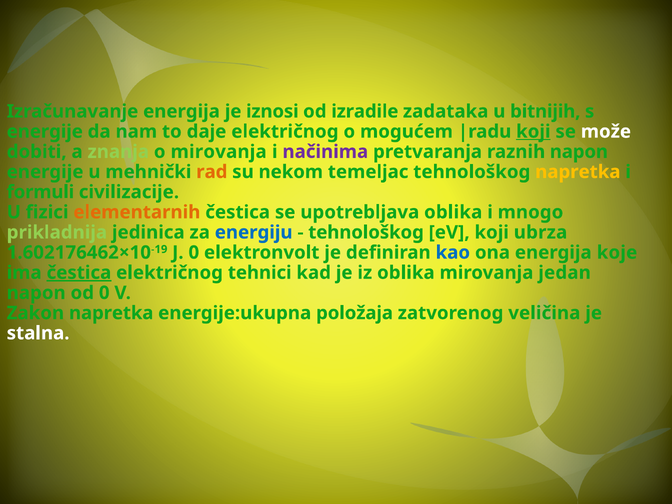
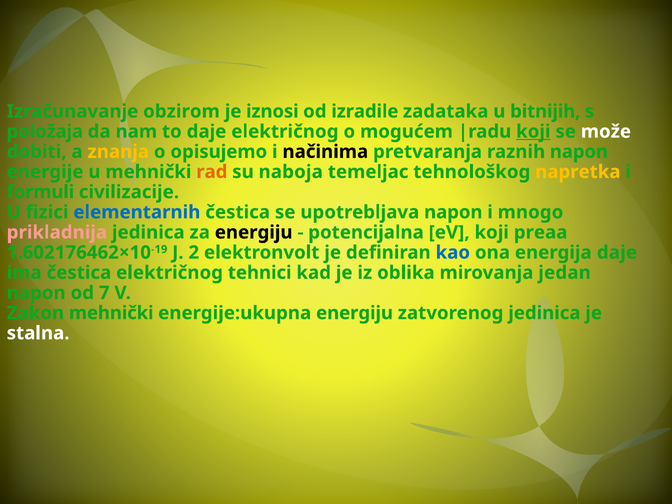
Izračunavanje energija: energija -> obzirom (181, 111)
energije: energije -> položaja (45, 132)
znanja colour: light green -> yellow (118, 152)
o mirovanja: mirovanja -> opisujemo (219, 152)
načinima colour: purple -> black (325, 152)
nekom: nekom -> naboja (291, 172)
elementarnih colour: orange -> blue (137, 212)
upotrebljava oblika: oblika -> napon (453, 212)
prikladnija colour: light green -> pink (57, 232)
energiju colour: blue -> black (254, 232)
tehnološkog: tehnološkog -> potencijalna (366, 232)
ubrza: ubrza -> preaa (541, 232)
J 0: 0 -> 2 (194, 253)
energija koje: koje -> daje (617, 253)
čestica underline: present -> none (79, 273)
od 0: 0 -> 7 (104, 293)
Zakon napretka: napretka -> mehnički (111, 313)
energije:ukupna položaja: položaja -> energiju (355, 313)
zatvorenog veličina: veličina -> jedinica (544, 313)
